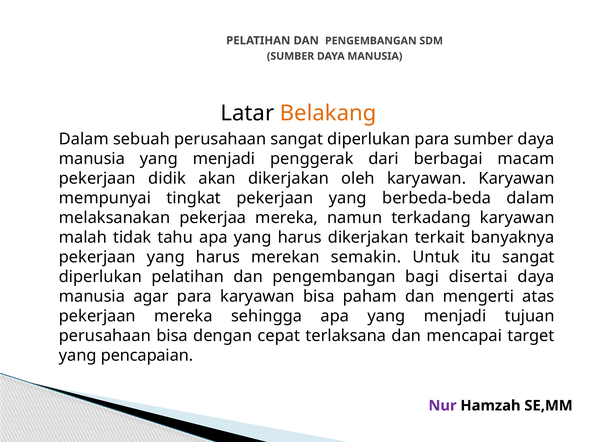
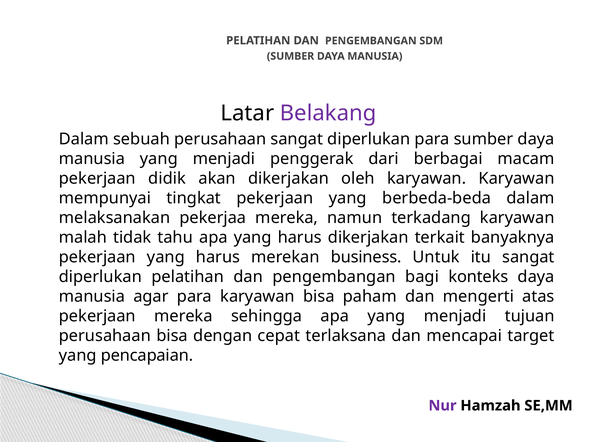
Belakang colour: orange -> purple (328, 113)
semakin: semakin -> business (366, 257)
disertai: disertai -> konteks (478, 277)
